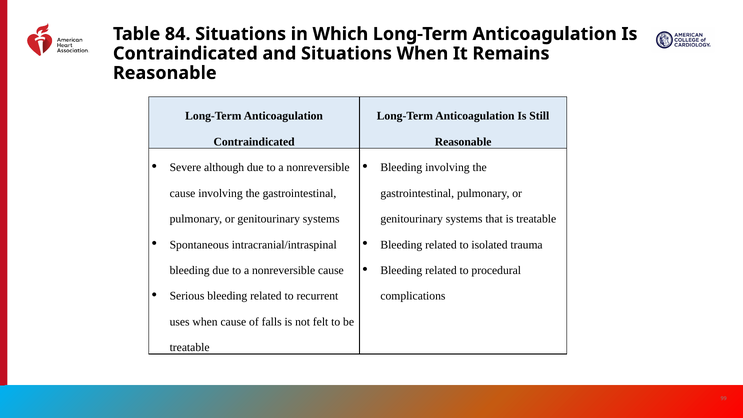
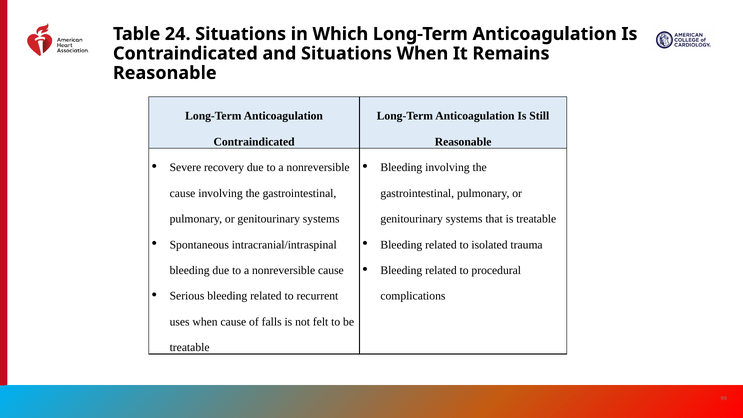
84: 84 -> 24 (178, 34)
although: although -> recovery (224, 168)
